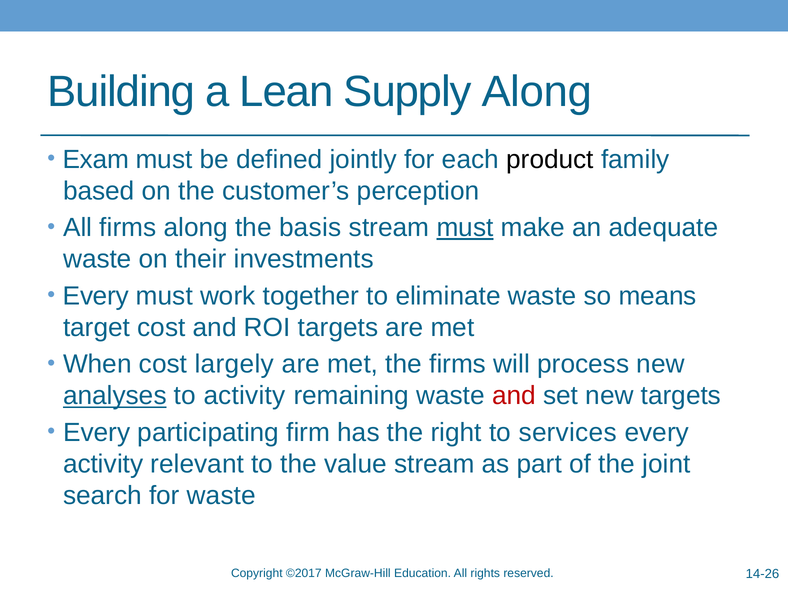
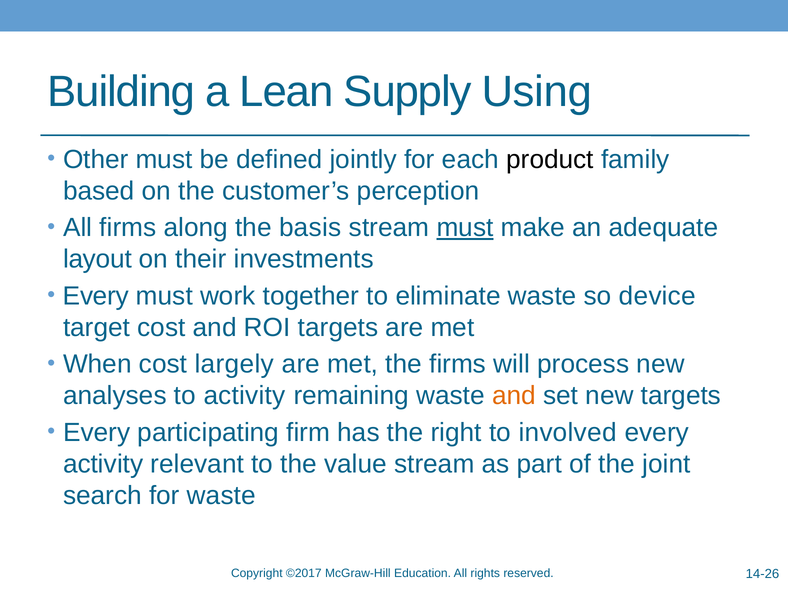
Supply Along: Along -> Using (537, 92)
Exam: Exam -> Other (96, 159)
waste: waste -> layout (97, 259)
means: means -> device (657, 296)
analyses underline: present -> none (115, 396)
and colour: red -> orange (514, 396)
services: services -> involved (568, 433)
